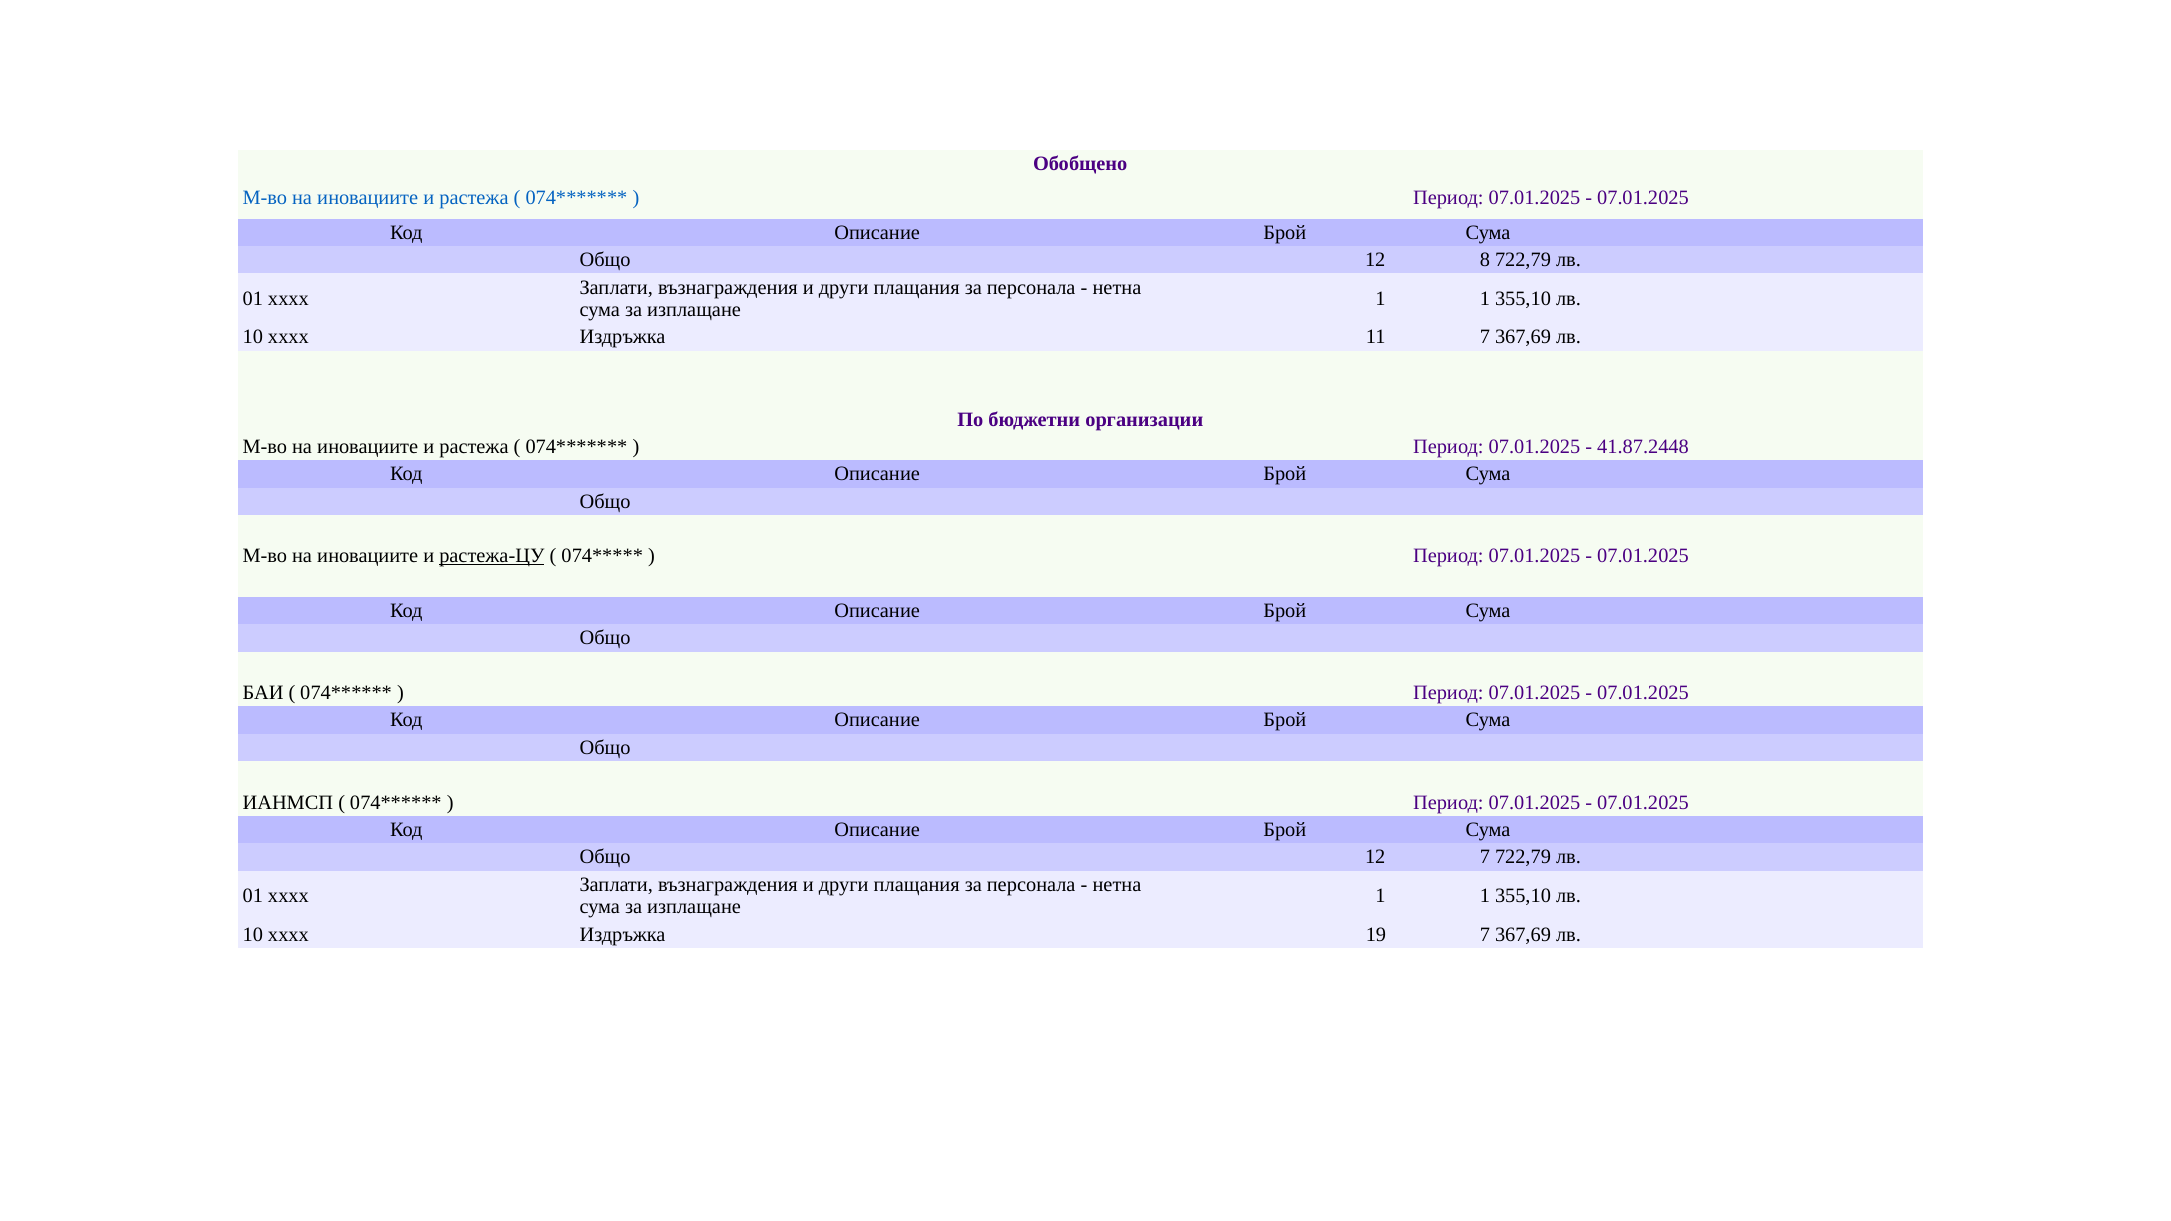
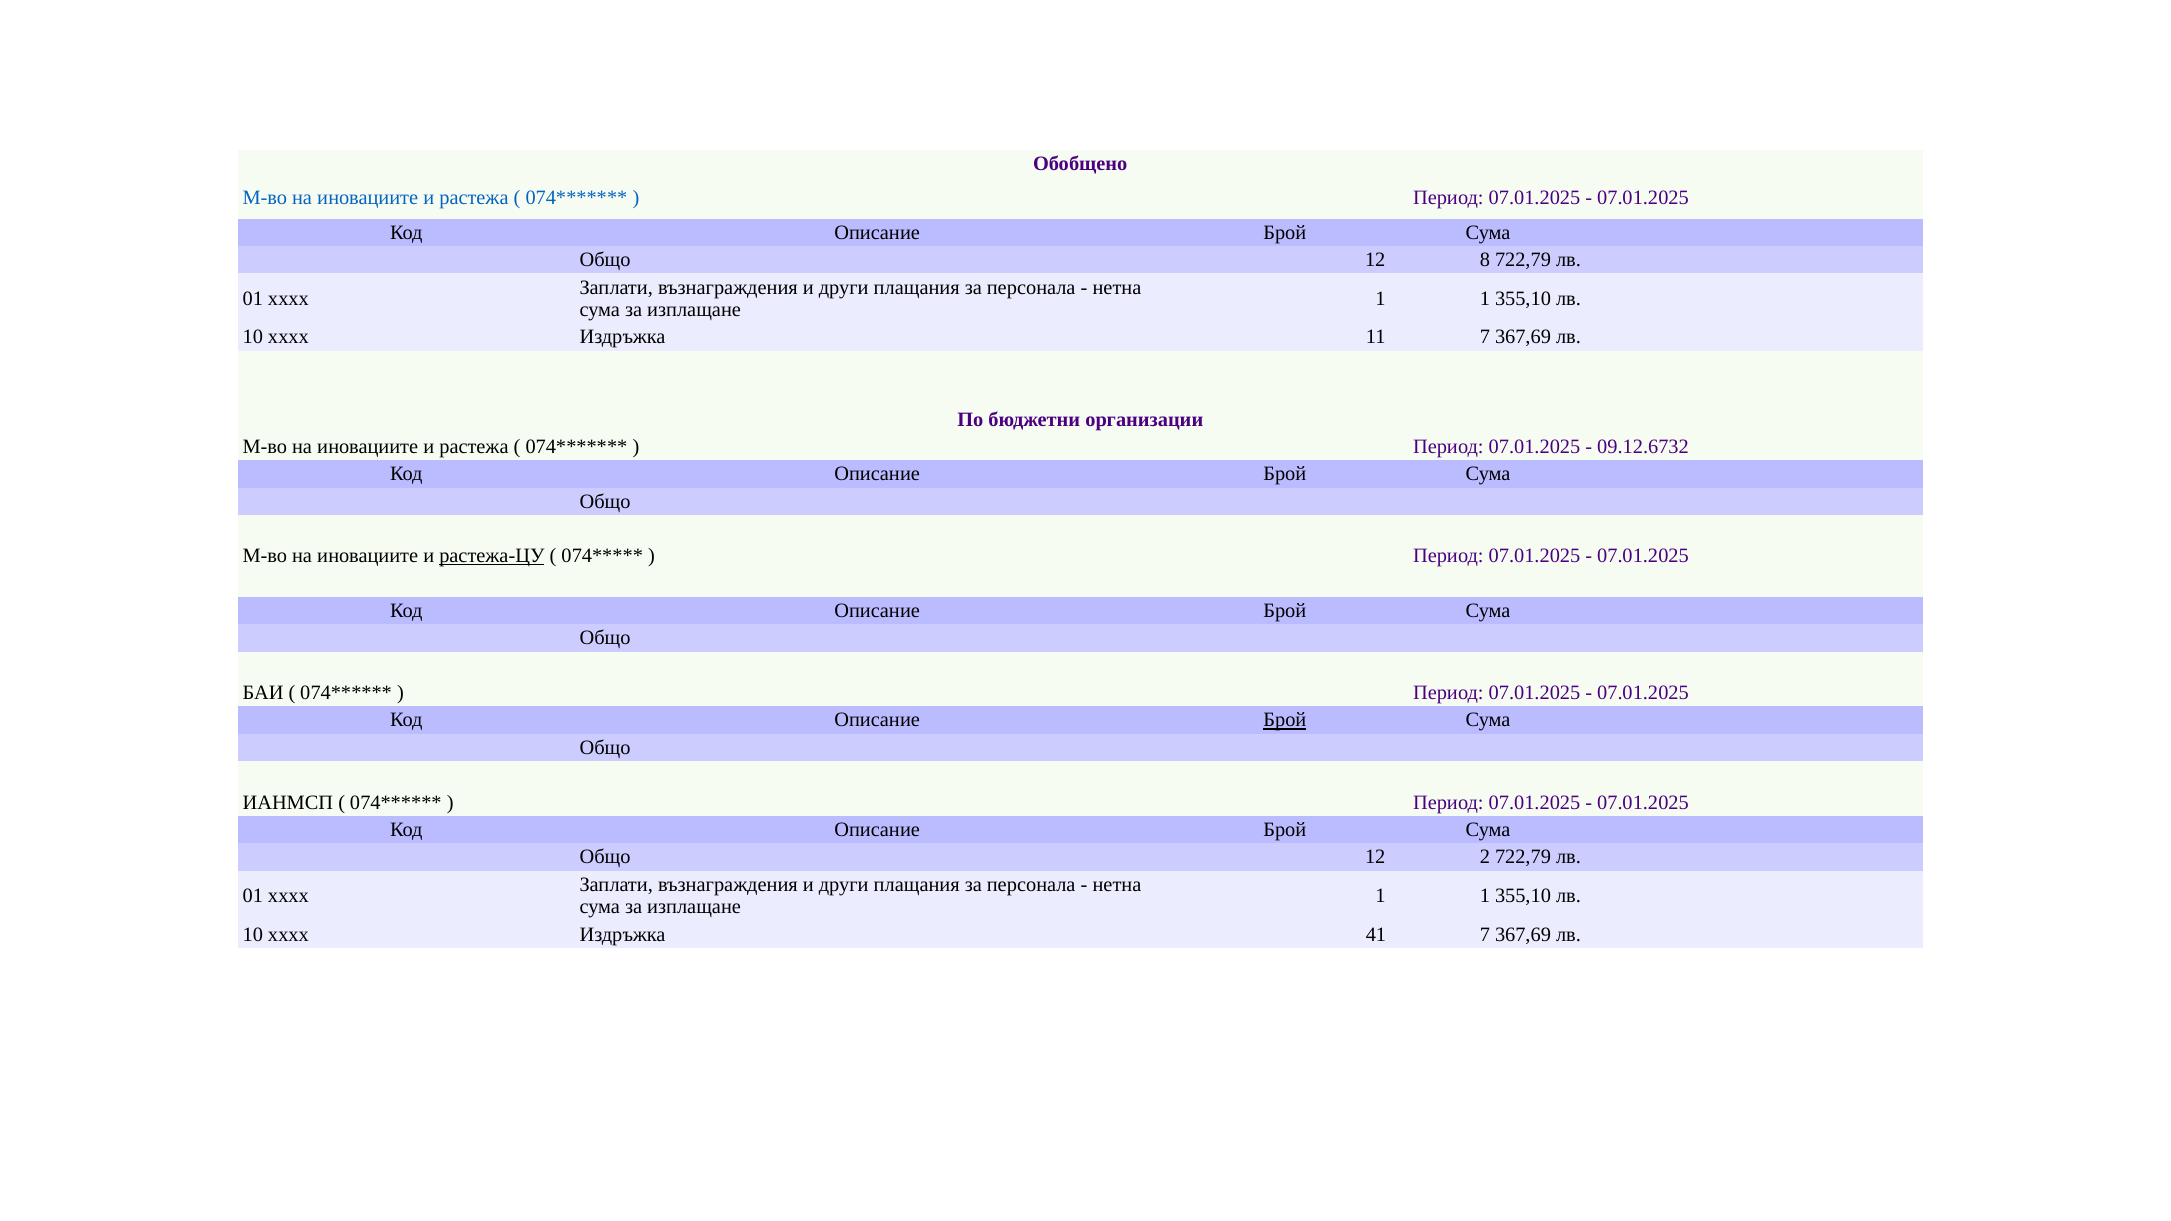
41.87.2448: 41.87.2448 -> 09.12.6732 (1643, 447)
Брой underline: none -> present (1285, 720)
12 7: 7 -> 2 (1485, 857)
19: 19 -> 41 (1376, 935)
